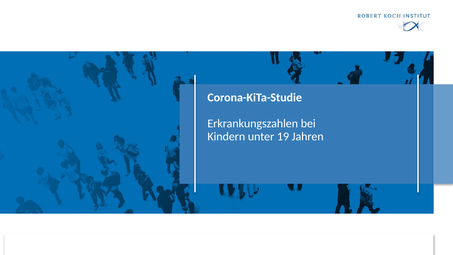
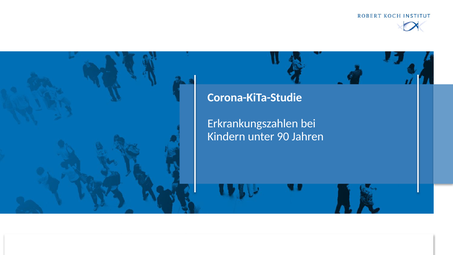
19: 19 -> 90 (283, 136)
